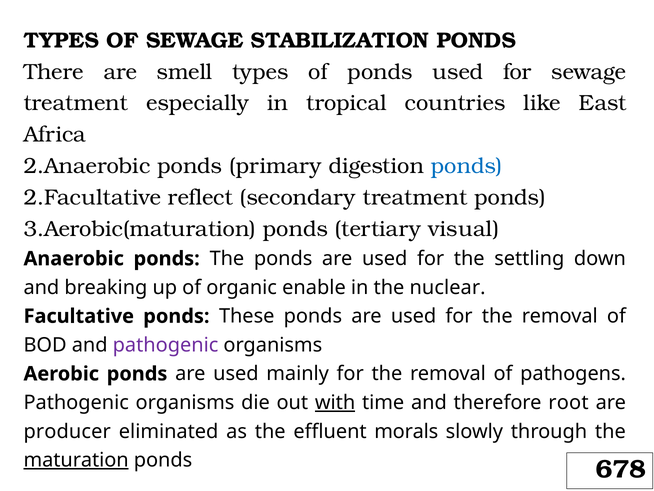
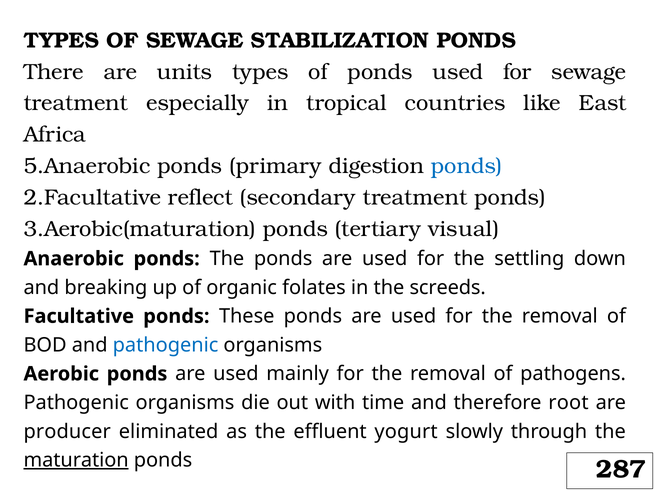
smell: smell -> units (185, 72)
2.Anaerobic: 2.Anaerobic -> 5.Anaerobic (87, 166)
enable: enable -> folates (314, 287)
nuclear: nuclear -> screeds (448, 287)
pathogenic colour: purple -> blue (166, 345)
with underline: present -> none (335, 402)
morals: morals -> yogurt (406, 431)
678: 678 -> 287 (621, 469)
